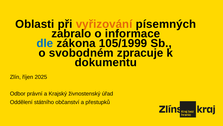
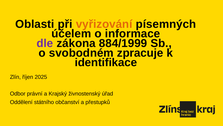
zabralo: zabralo -> účelem (71, 34)
dle colour: blue -> purple (45, 43)
105/1999: 105/1999 -> 884/1999 (123, 43)
dokumentu: dokumentu -> identifikace (106, 62)
